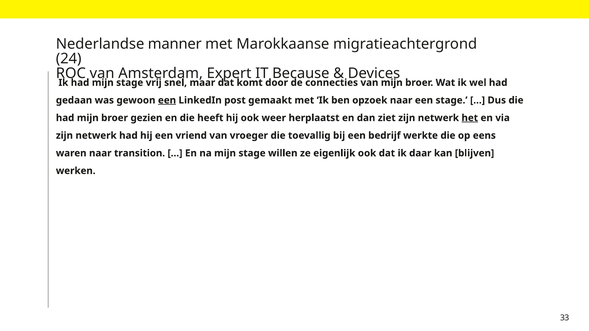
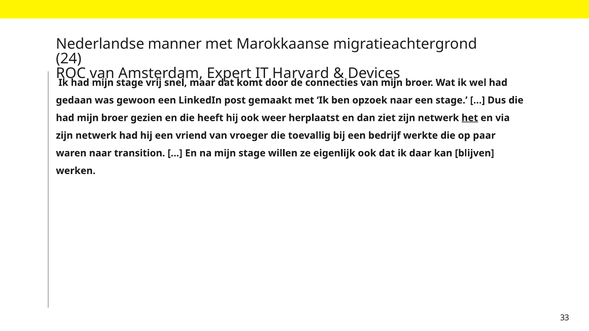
Because: Because -> Harvard (301, 73)
een underline: present -> none (167, 100)
eens: eens -> paar (484, 136)
